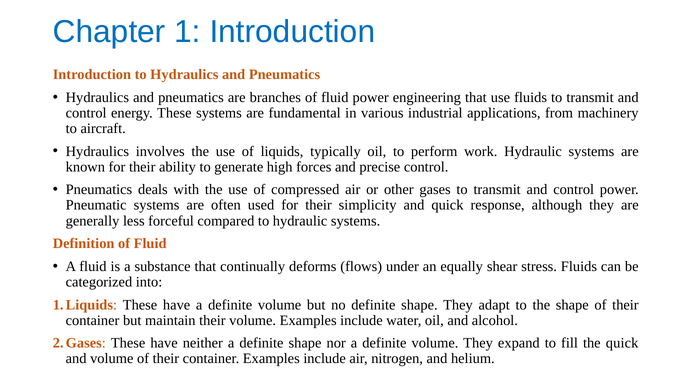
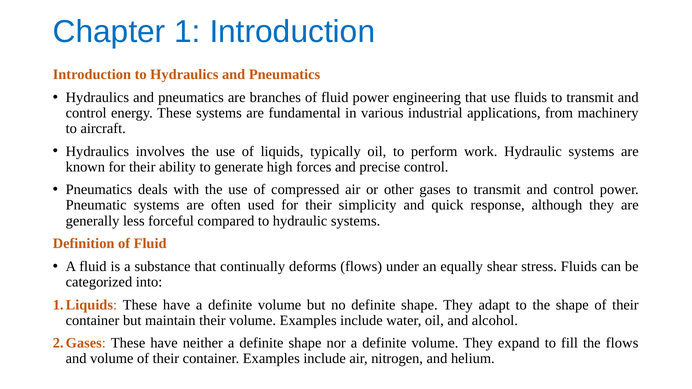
the quick: quick -> flows (622, 343)
